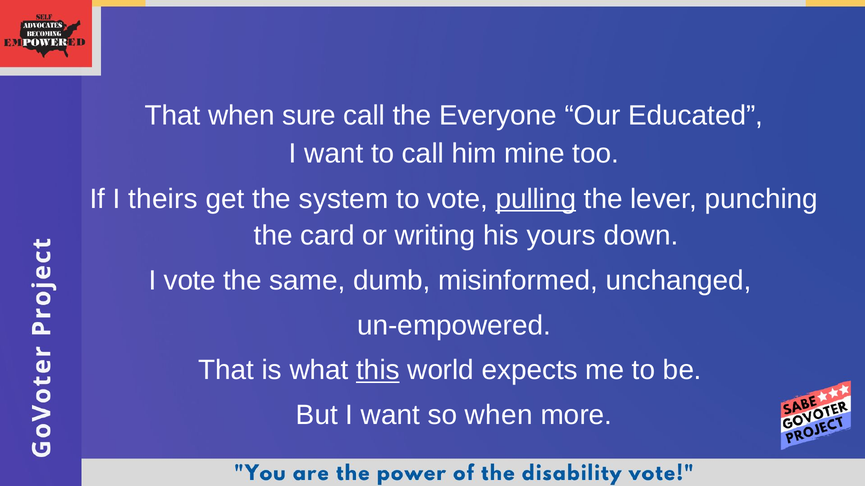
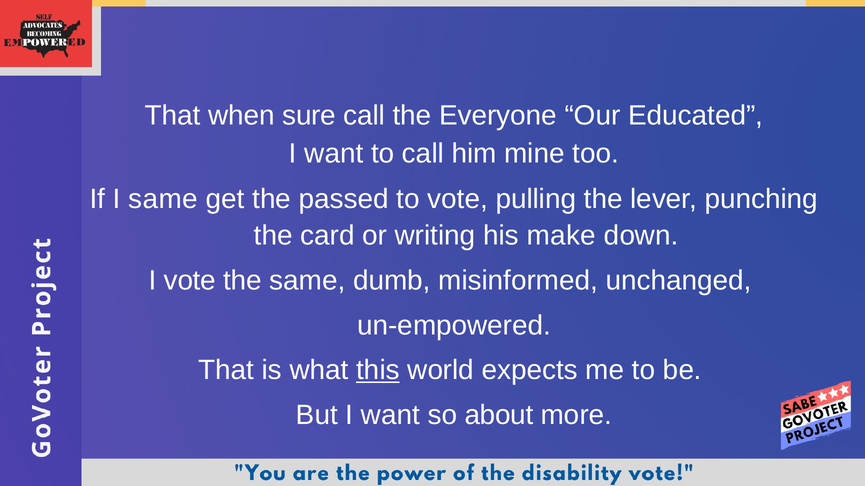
I theirs: theirs -> same (163, 199)
system: system -> passed (344, 199)
pulling underline: present -> none (536, 199)
yours: yours -> make (561, 236)
so when: when -> about (499, 416)
